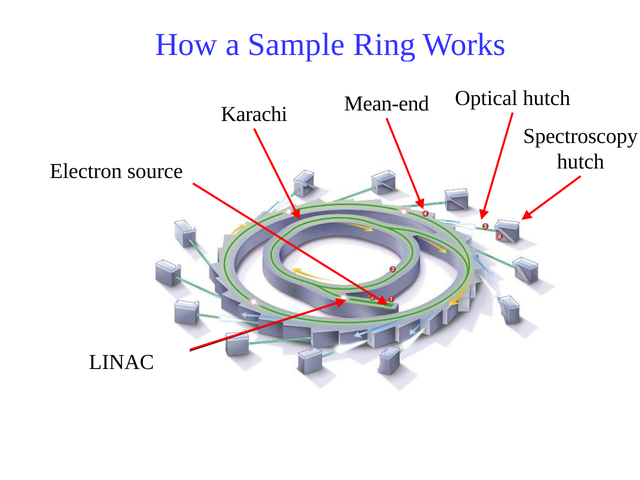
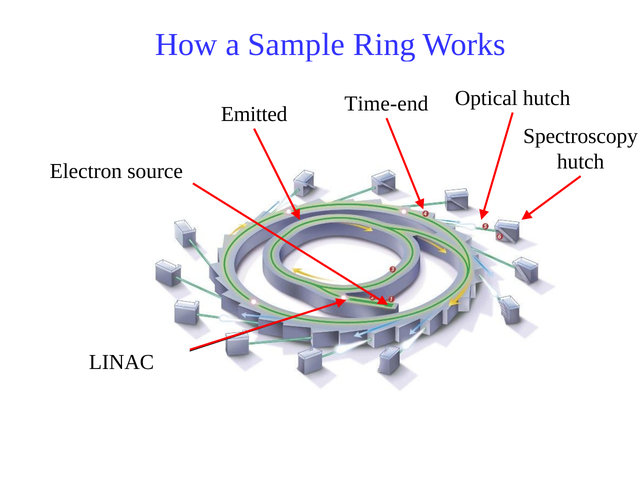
Mean-end: Mean-end -> Time-end (386, 104)
Karachi: Karachi -> Emitted (254, 114)
